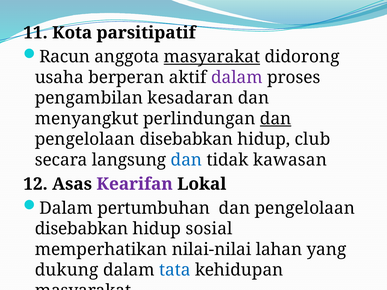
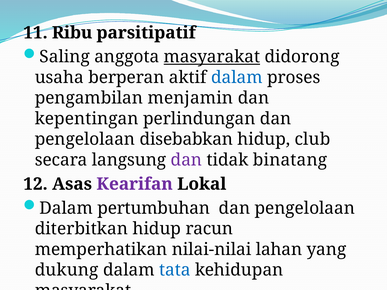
Kota: Kota -> Ribu (72, 33)
Racun: Racun -> Saling (65, 57)
dalam colour: purple -> blue (237, 78)
kesadaran: kesadaran -> menjamin (190, 98)
menyangkut: menyangkut -> kepentingan (87, 119)
dan underline: present -> none (276, 119)
dan colour: blue -> purple (186, 160)
kawasan: kawasan -> binatang (290, 160)
disebabkan: disebabkan -> diterbitkan (81, 229)
sosial: sosial -> racun (209, 229)
